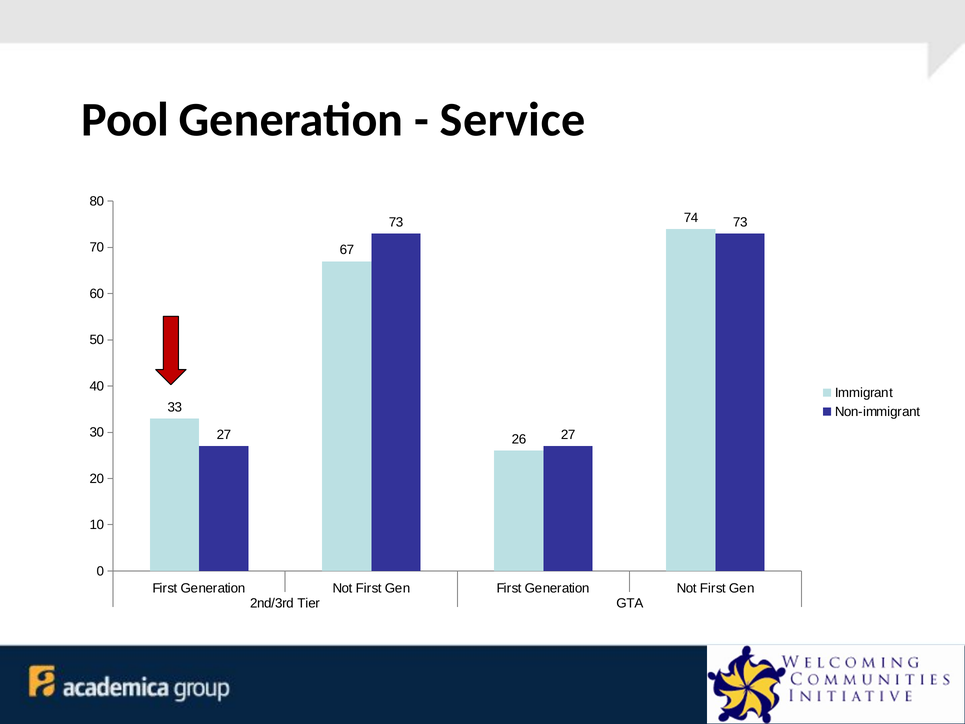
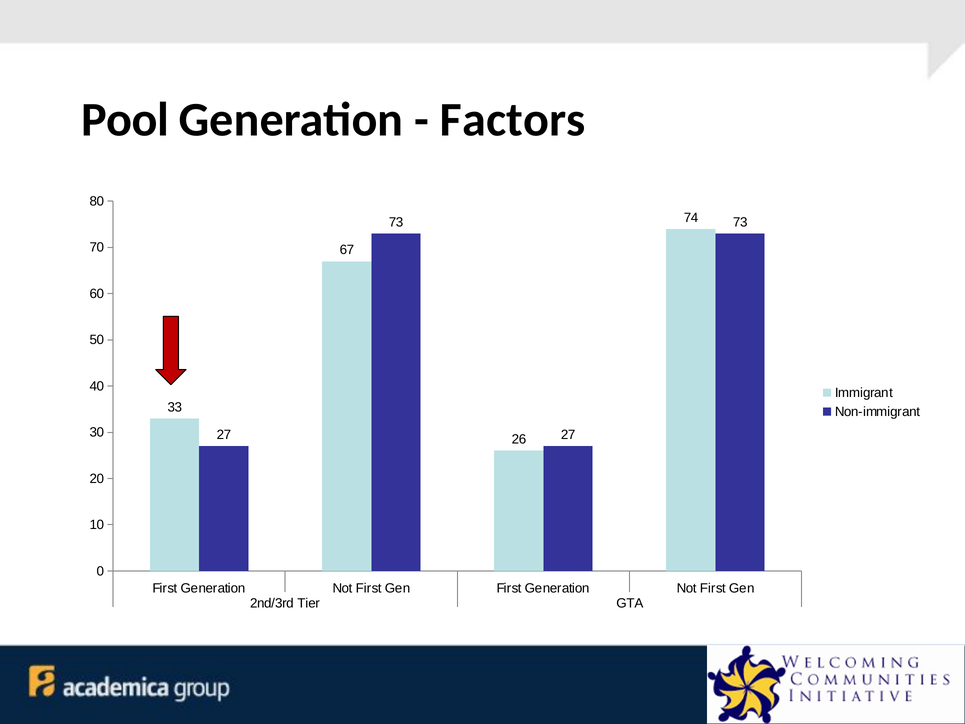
Service: Service -> Factors (513, 120)
